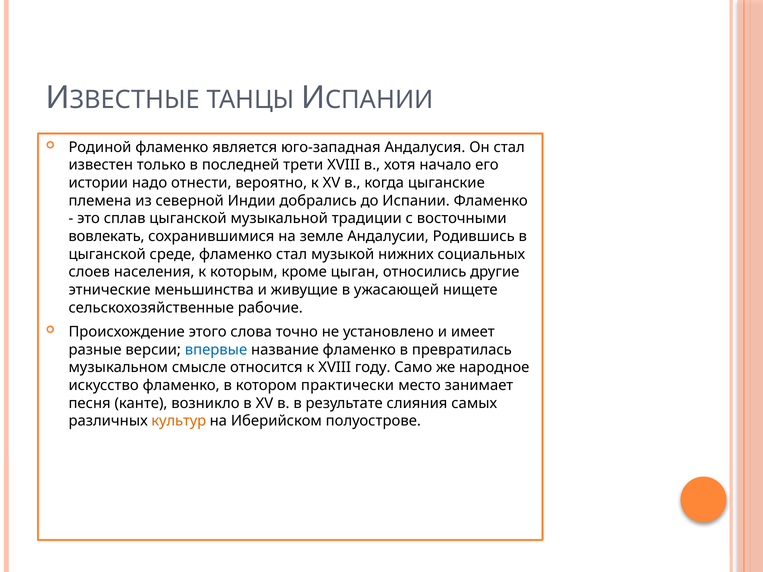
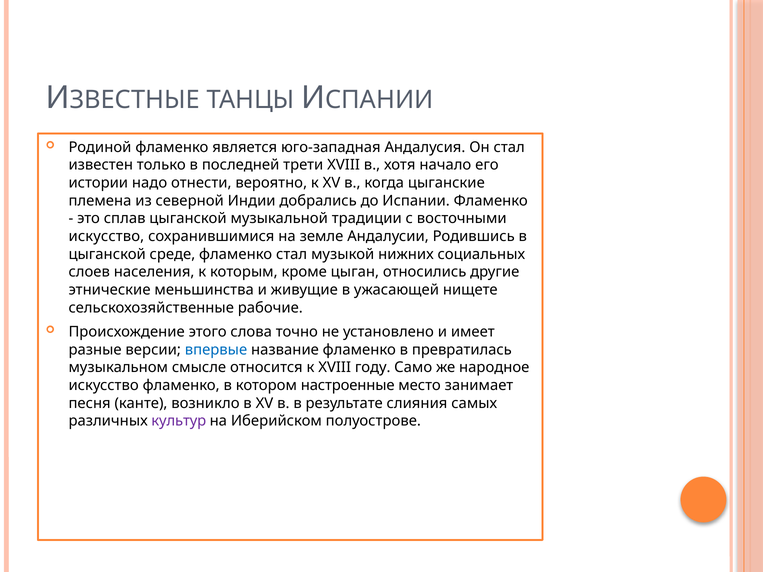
вовлекать: вовлекать -> искусство (106, 236)
практически: практически -> настроенные (348, 386)
культур colour: orange -> purple (179, 421)
